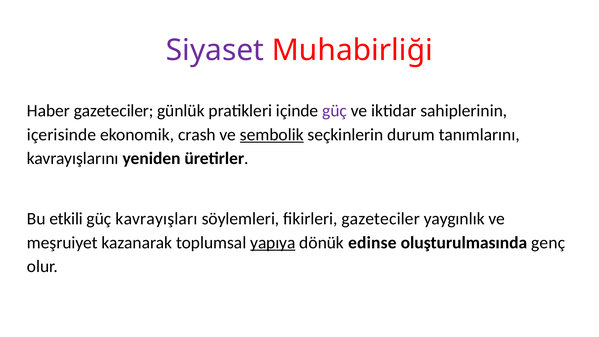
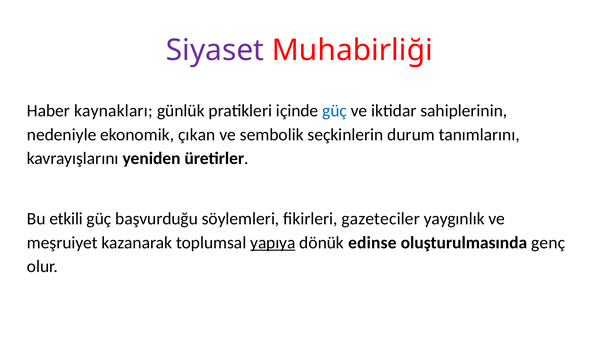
Haber gazeteciler: gazeteciler -> kaynakları (113, 111)
güç colour: purple -> blue (335, 111)
içerisinde: içerisinde -> nedeniyle (62, 135)
crash: crash -> çıkan (197, 135)
sembolik underline: present -> none (272, 135)
kavrayışları: kavrayışları -> başvurduğu (157, 219)
